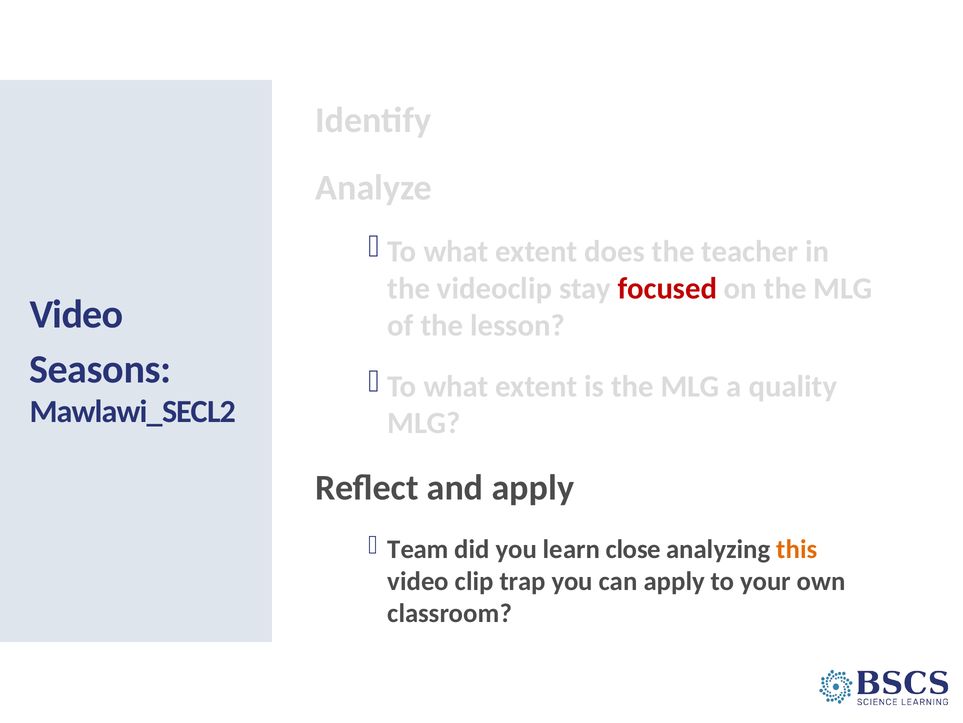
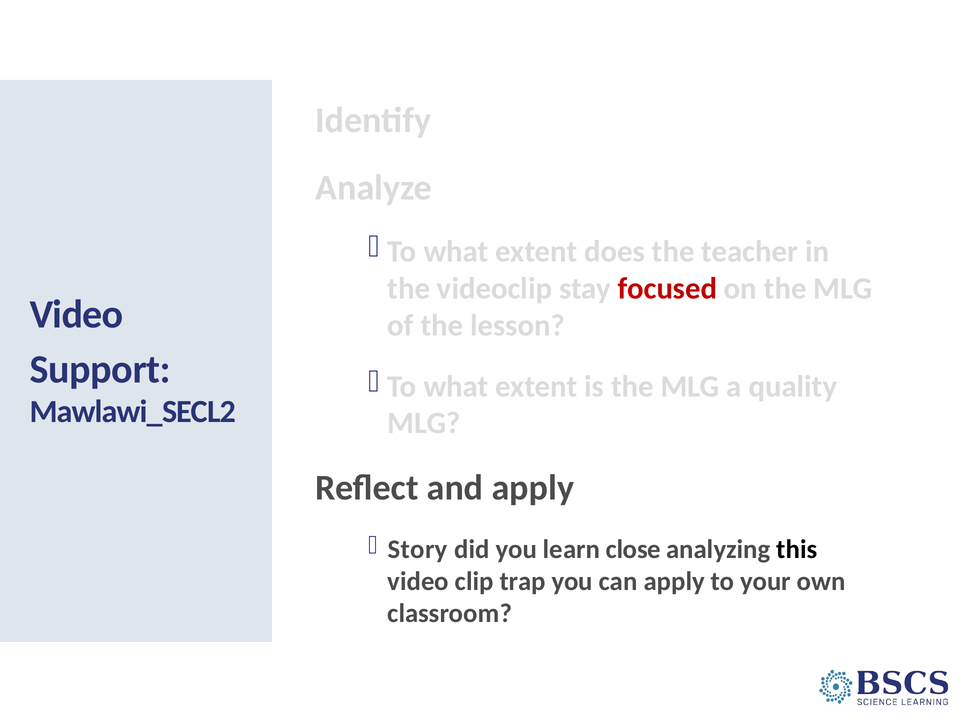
Seasons: Seasons -> Support (100, 369)
Team: Team -> Story (418, 549)
this colour: orange -> black (797, 549)
